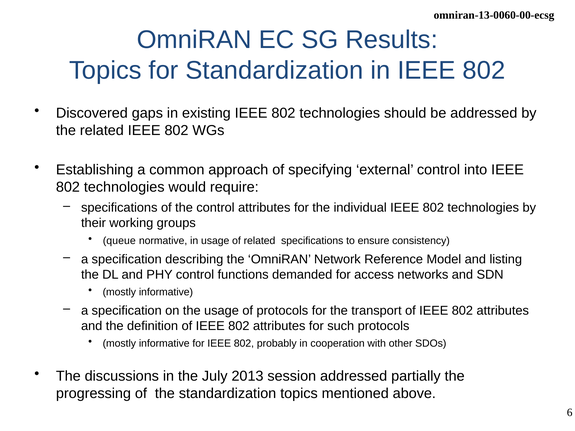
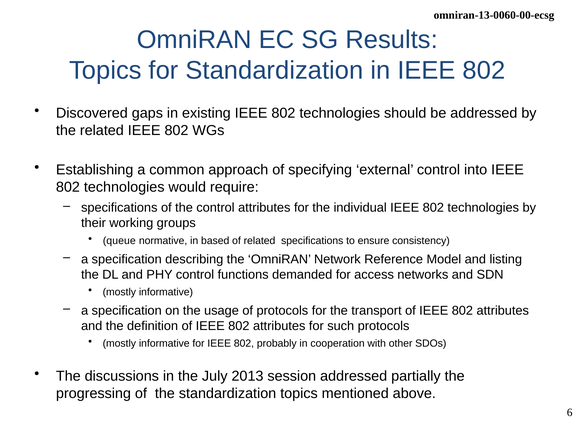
in usage: usage -> based (215, 241)
